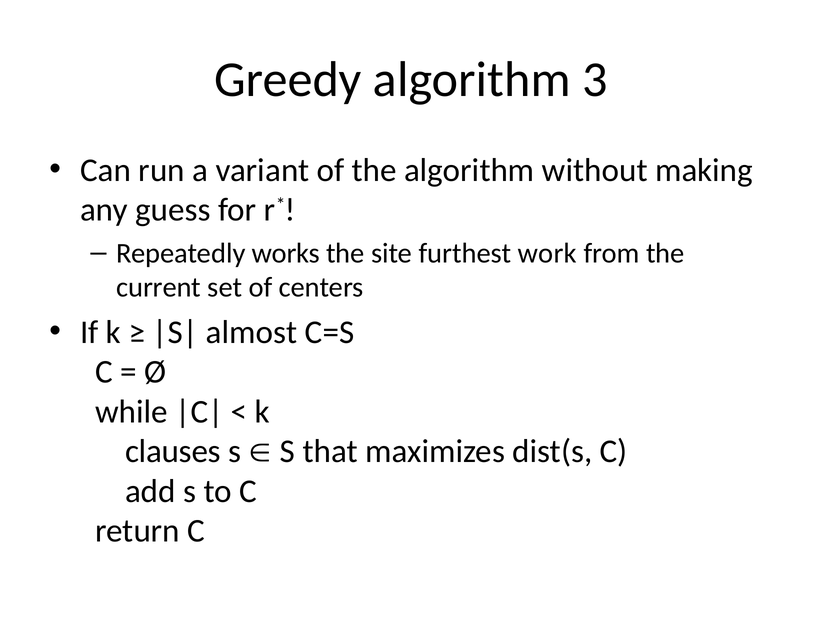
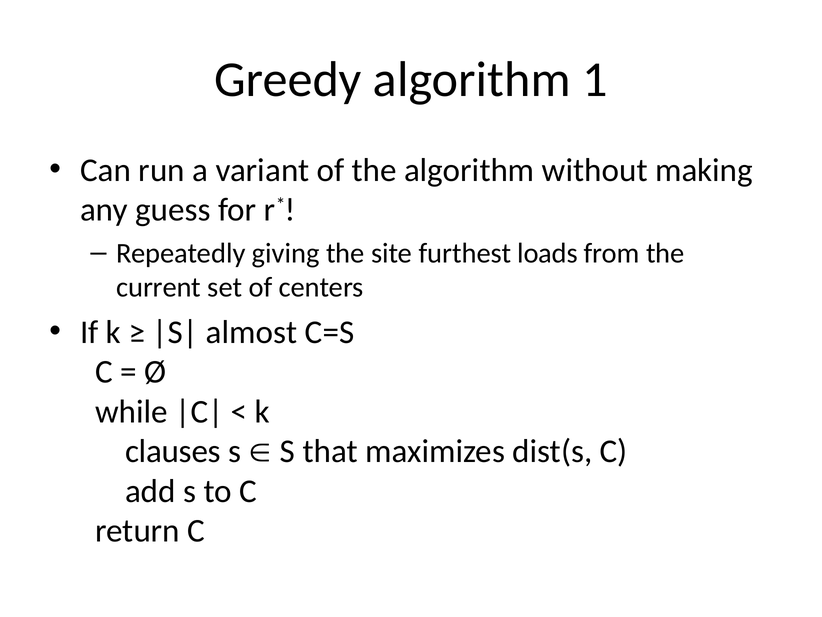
3: 3 -> 1 (595, 80)
works: works -> giving (286, 253)
work: work -> loads (548, 253)
